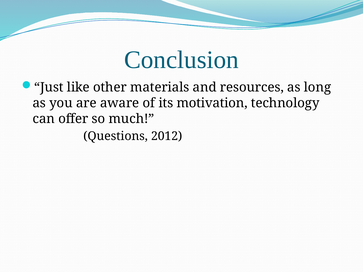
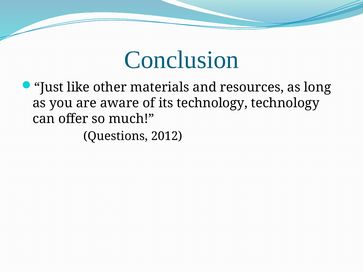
its motivation: motivation -> technology (212, 103)
